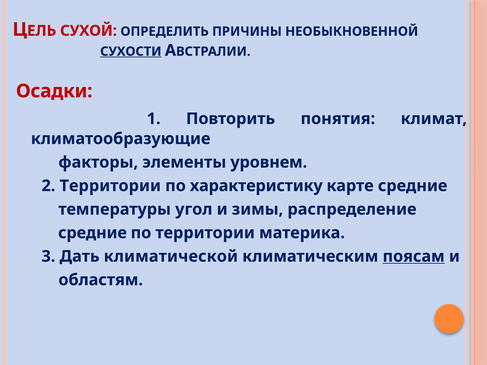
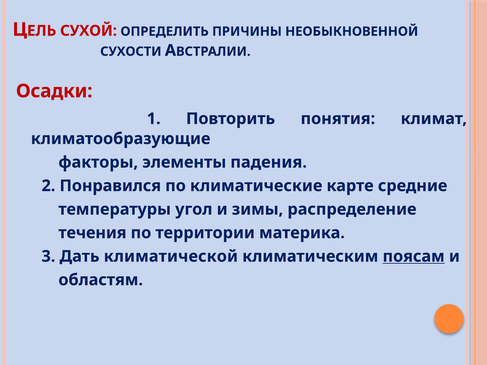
СУХОСТИ underline: present -> none (131, 52)
уровнем: уровнем -> падения (269, 162)
2 Территории: Территории -> Понравился (110, 186)
характеристику: характеристику -> климатические (256, 186)
средние: средние -> течения (92, 233)
